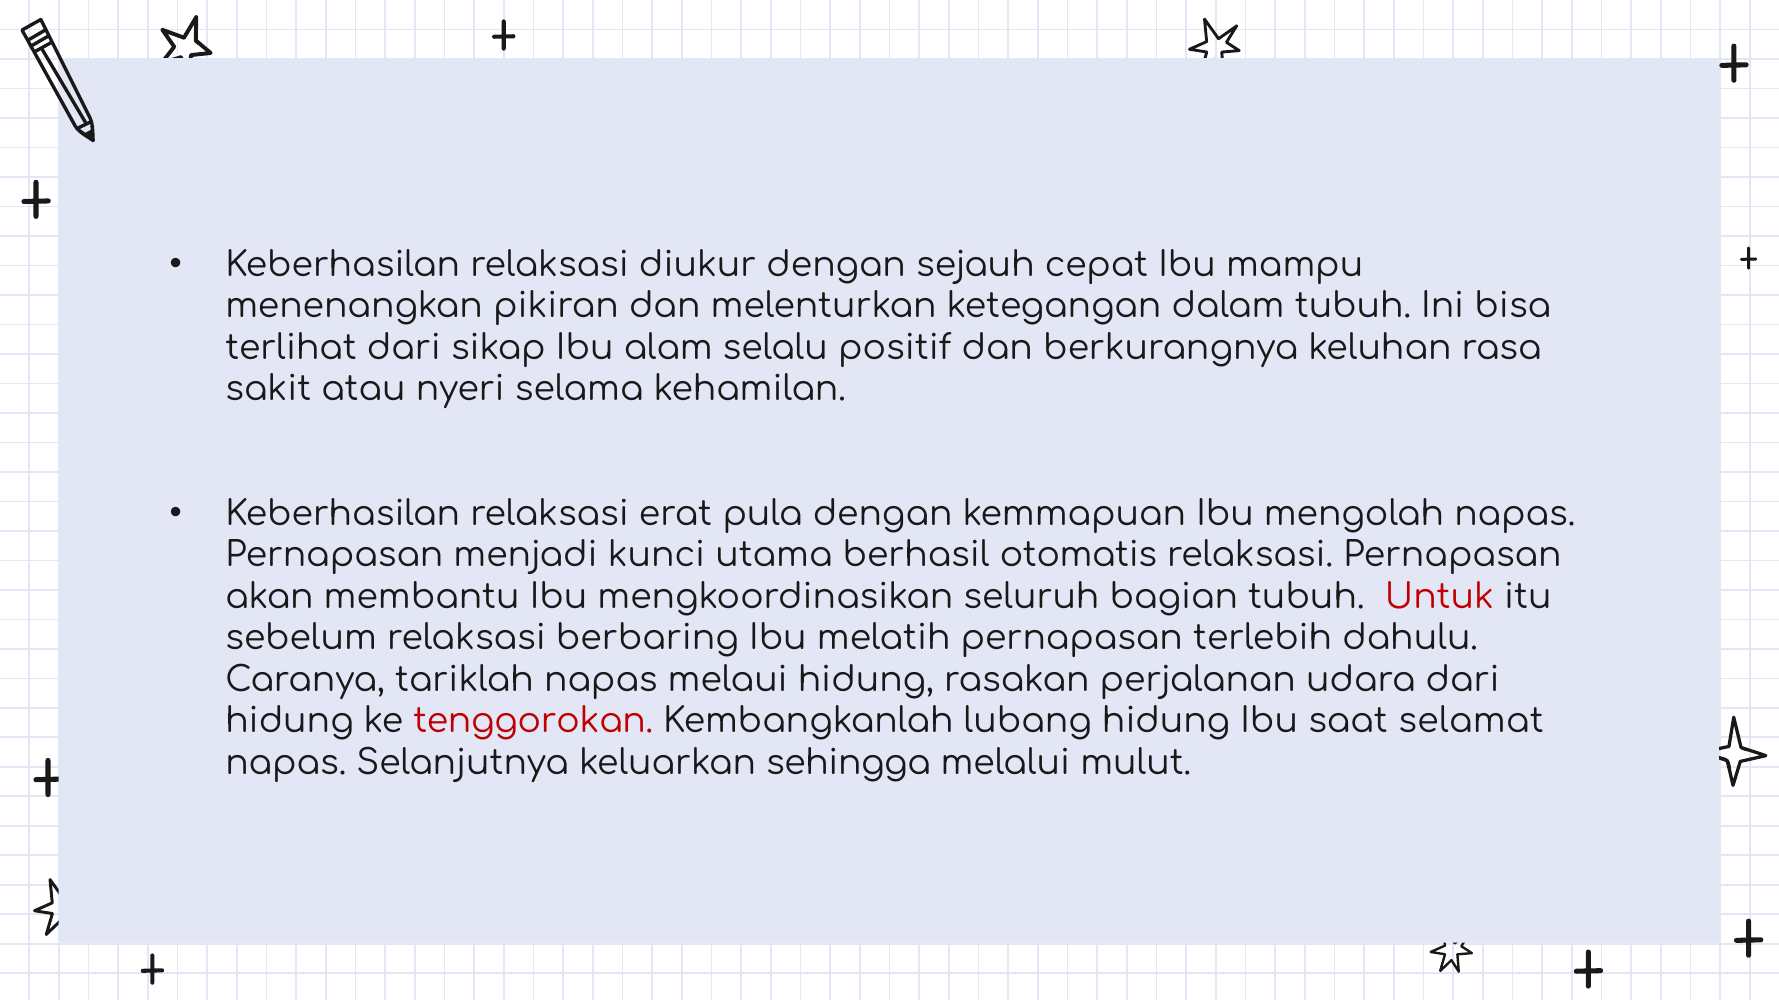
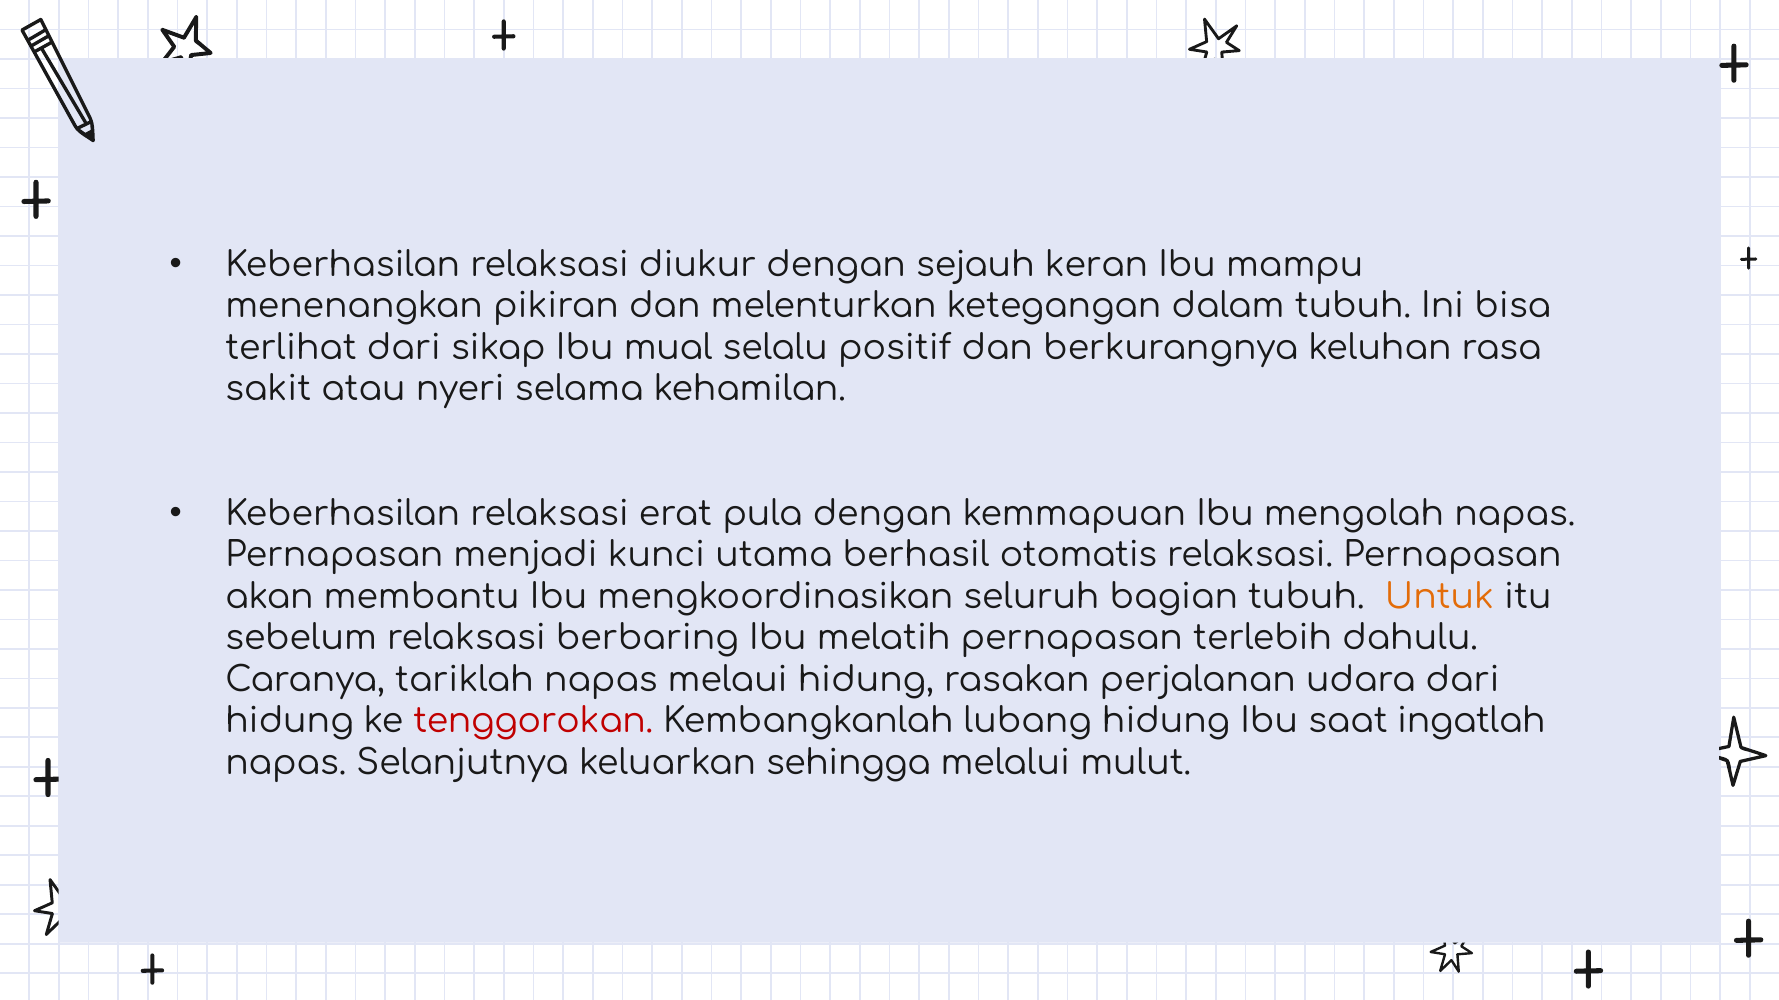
cepat: cepat -> keran (1096, 265)
alam: alam -> mual (668, 348)
Untuk colour: red -> orange (1439, 597)
selamat: selamat -> ingatlah (1471, 722)
